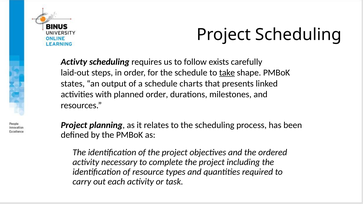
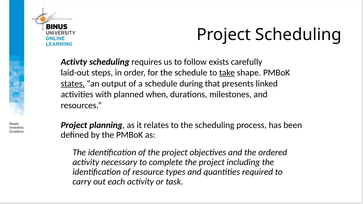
states underline: none -> present (73, 84)
charts: charts -> during (191, 84)
planned order: order -> when (157, 95)
